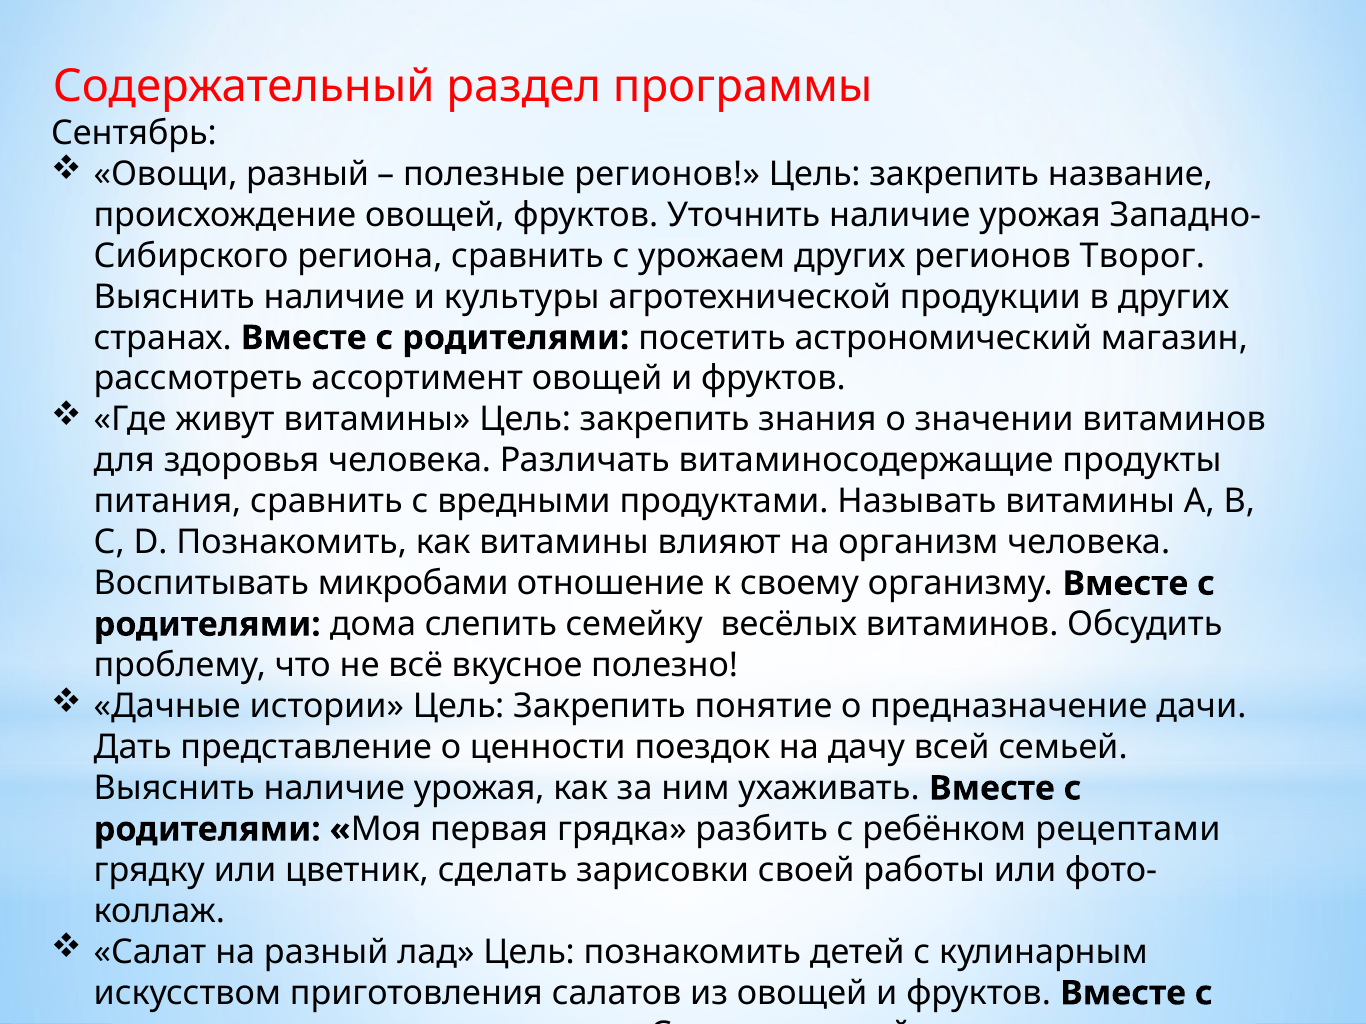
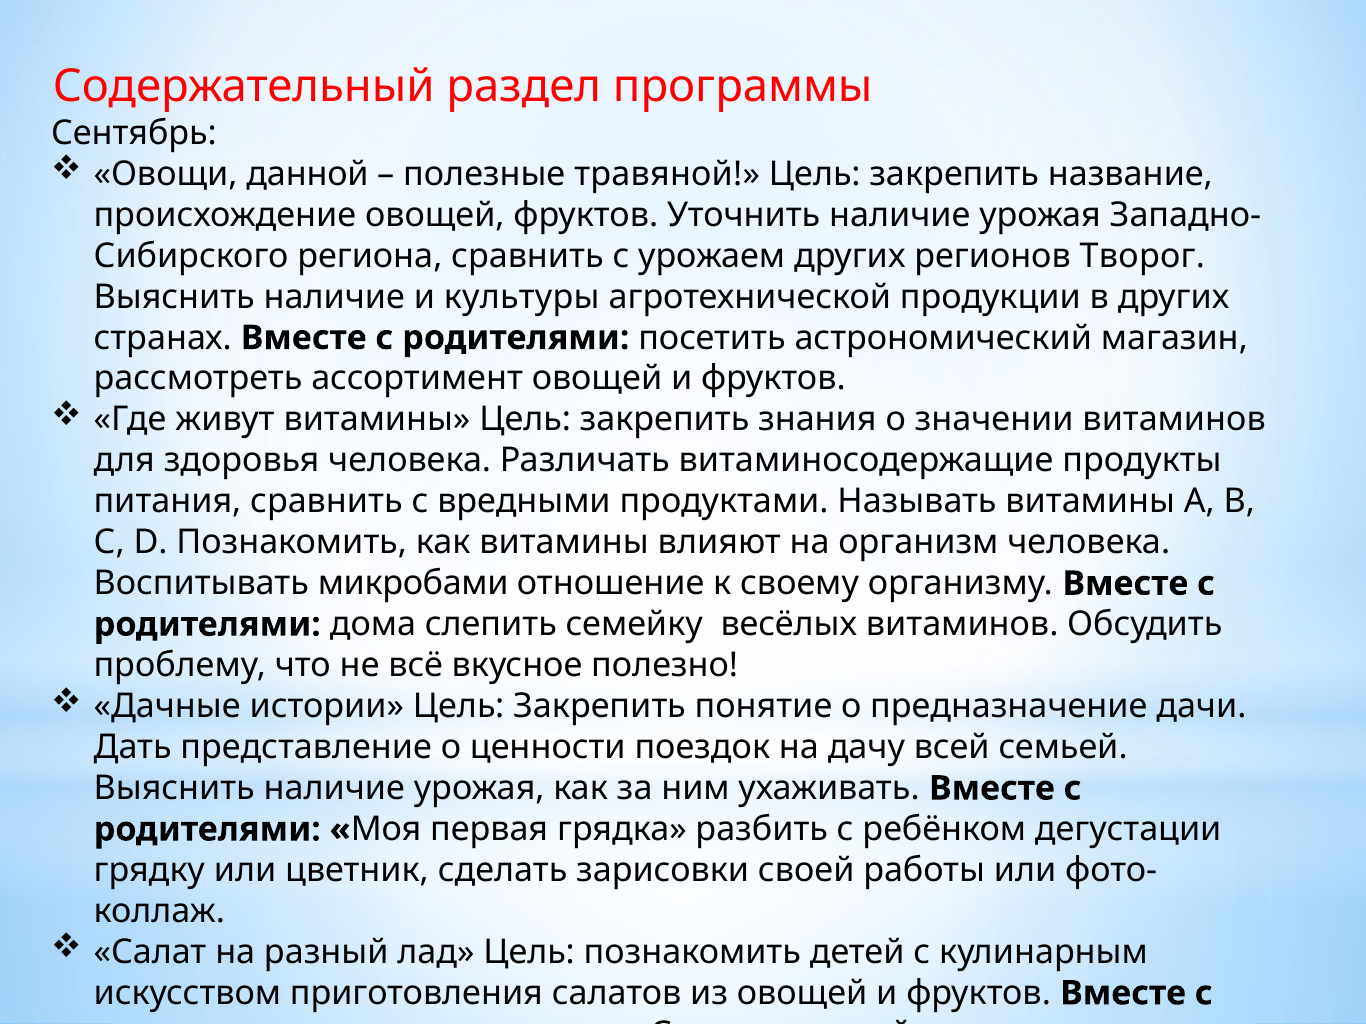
Овощи разный: разный -> данной (308, 174)
полезные регионов: регионов -> травяной (667, 174)
рецептами: рецептами -> дегустации (1128, 830)
